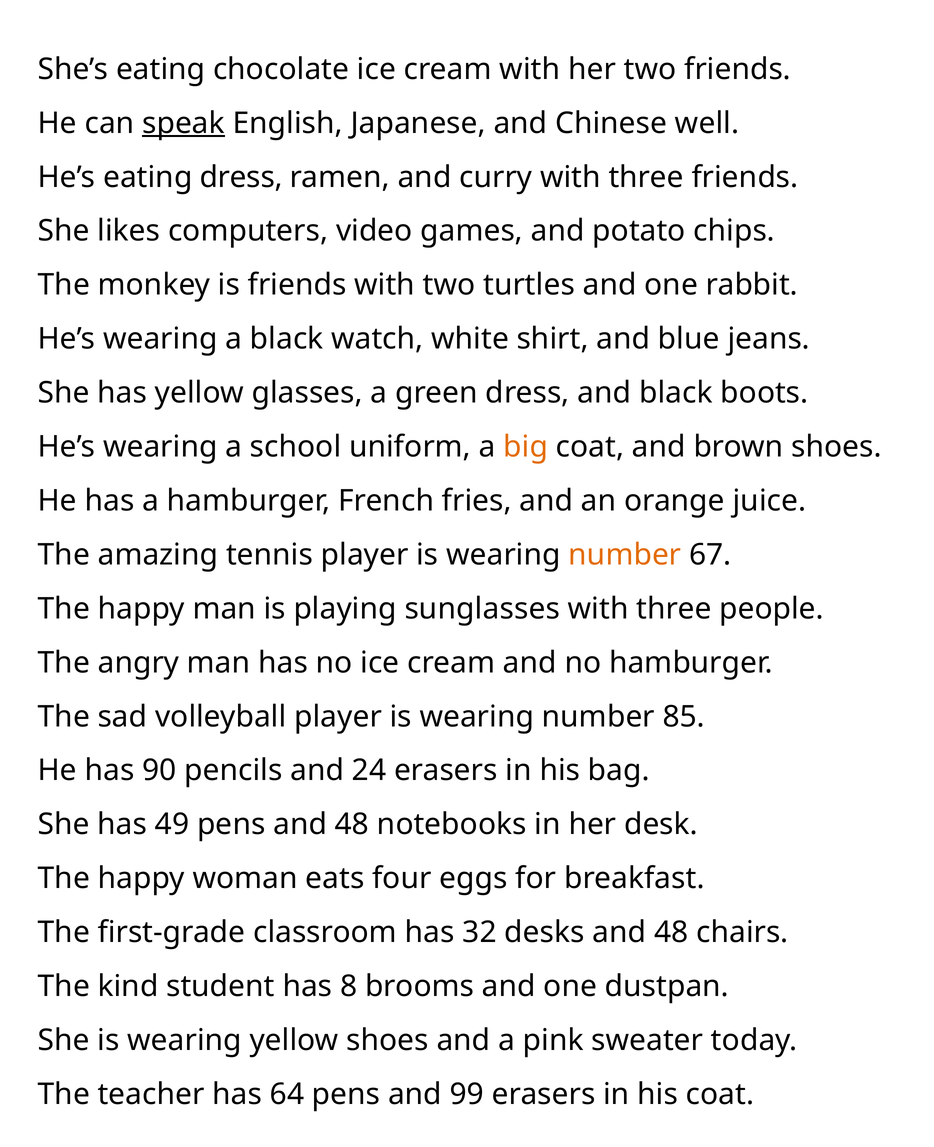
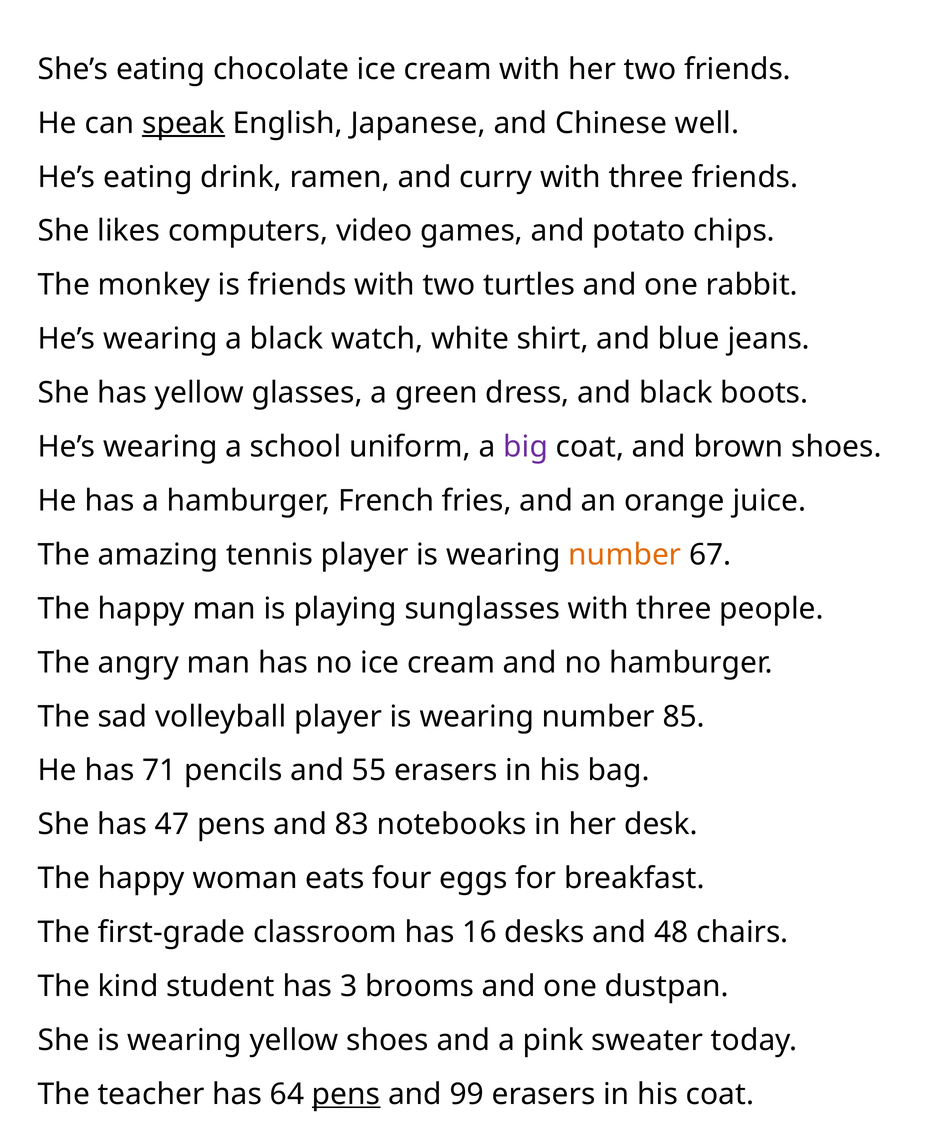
eating dress: dress -> drink (241, 177)
big colour: orange -> purple (526, 447)
90: 90 -> 71 (159, 770)
24: 24 -> 55 (369, 770)
49: 49 -> 47 (172, 824)
pens and 48: 48 -> 83 (352, 824)
32: 32 -> 16 (479, 932)
8: 8 -> 3 (349, 986)
pens underline: none -> present (346, 1094)
